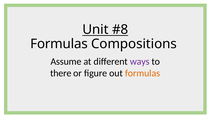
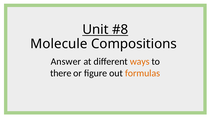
Formulas: Formulas -> Molecule (59, 44)
Assume: Assume -> Answer (66, 61)
ways colour: purple -> orange (140, 61)
